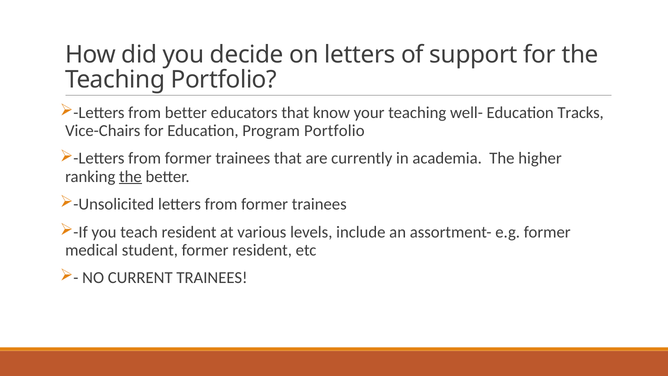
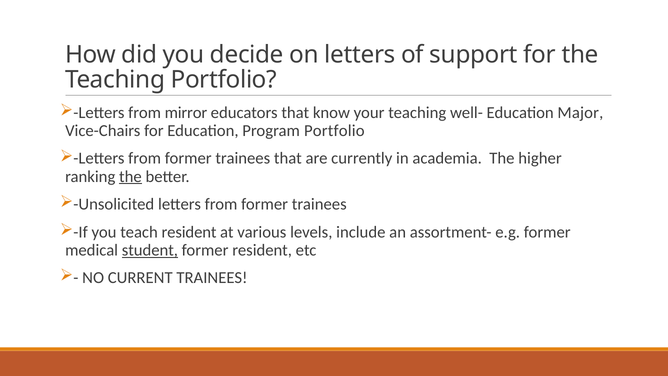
from better: better -> mirror (186, 113)
Tracks: Tracks -> Major (580, 113)
student underline: none -> present (150, 250)
